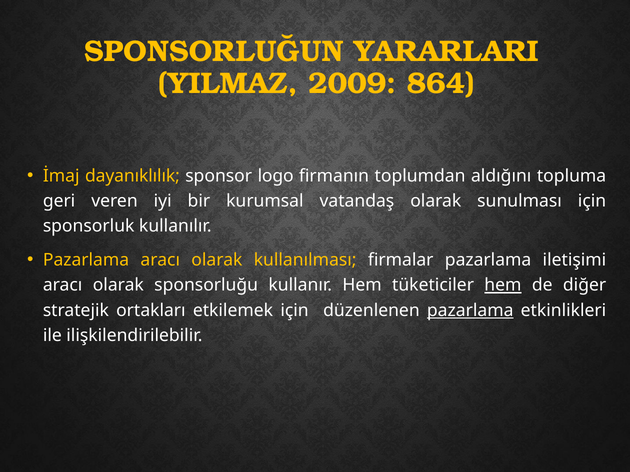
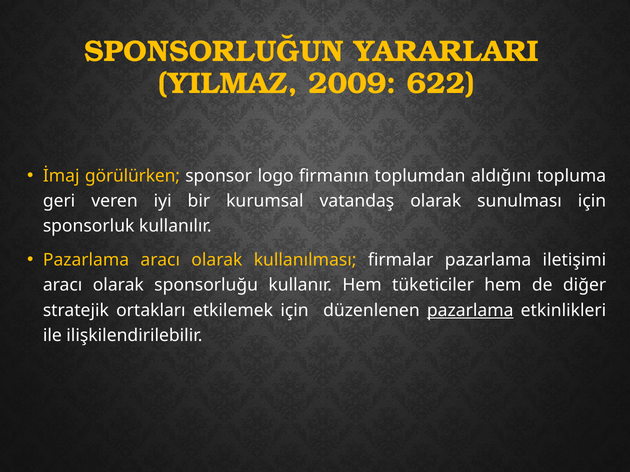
864: 864 -> 622 (441, 83)
dayanıklılık: dayanıklılık -> görülürken (132, 176)
hem underline: present -> none (503, 286)
